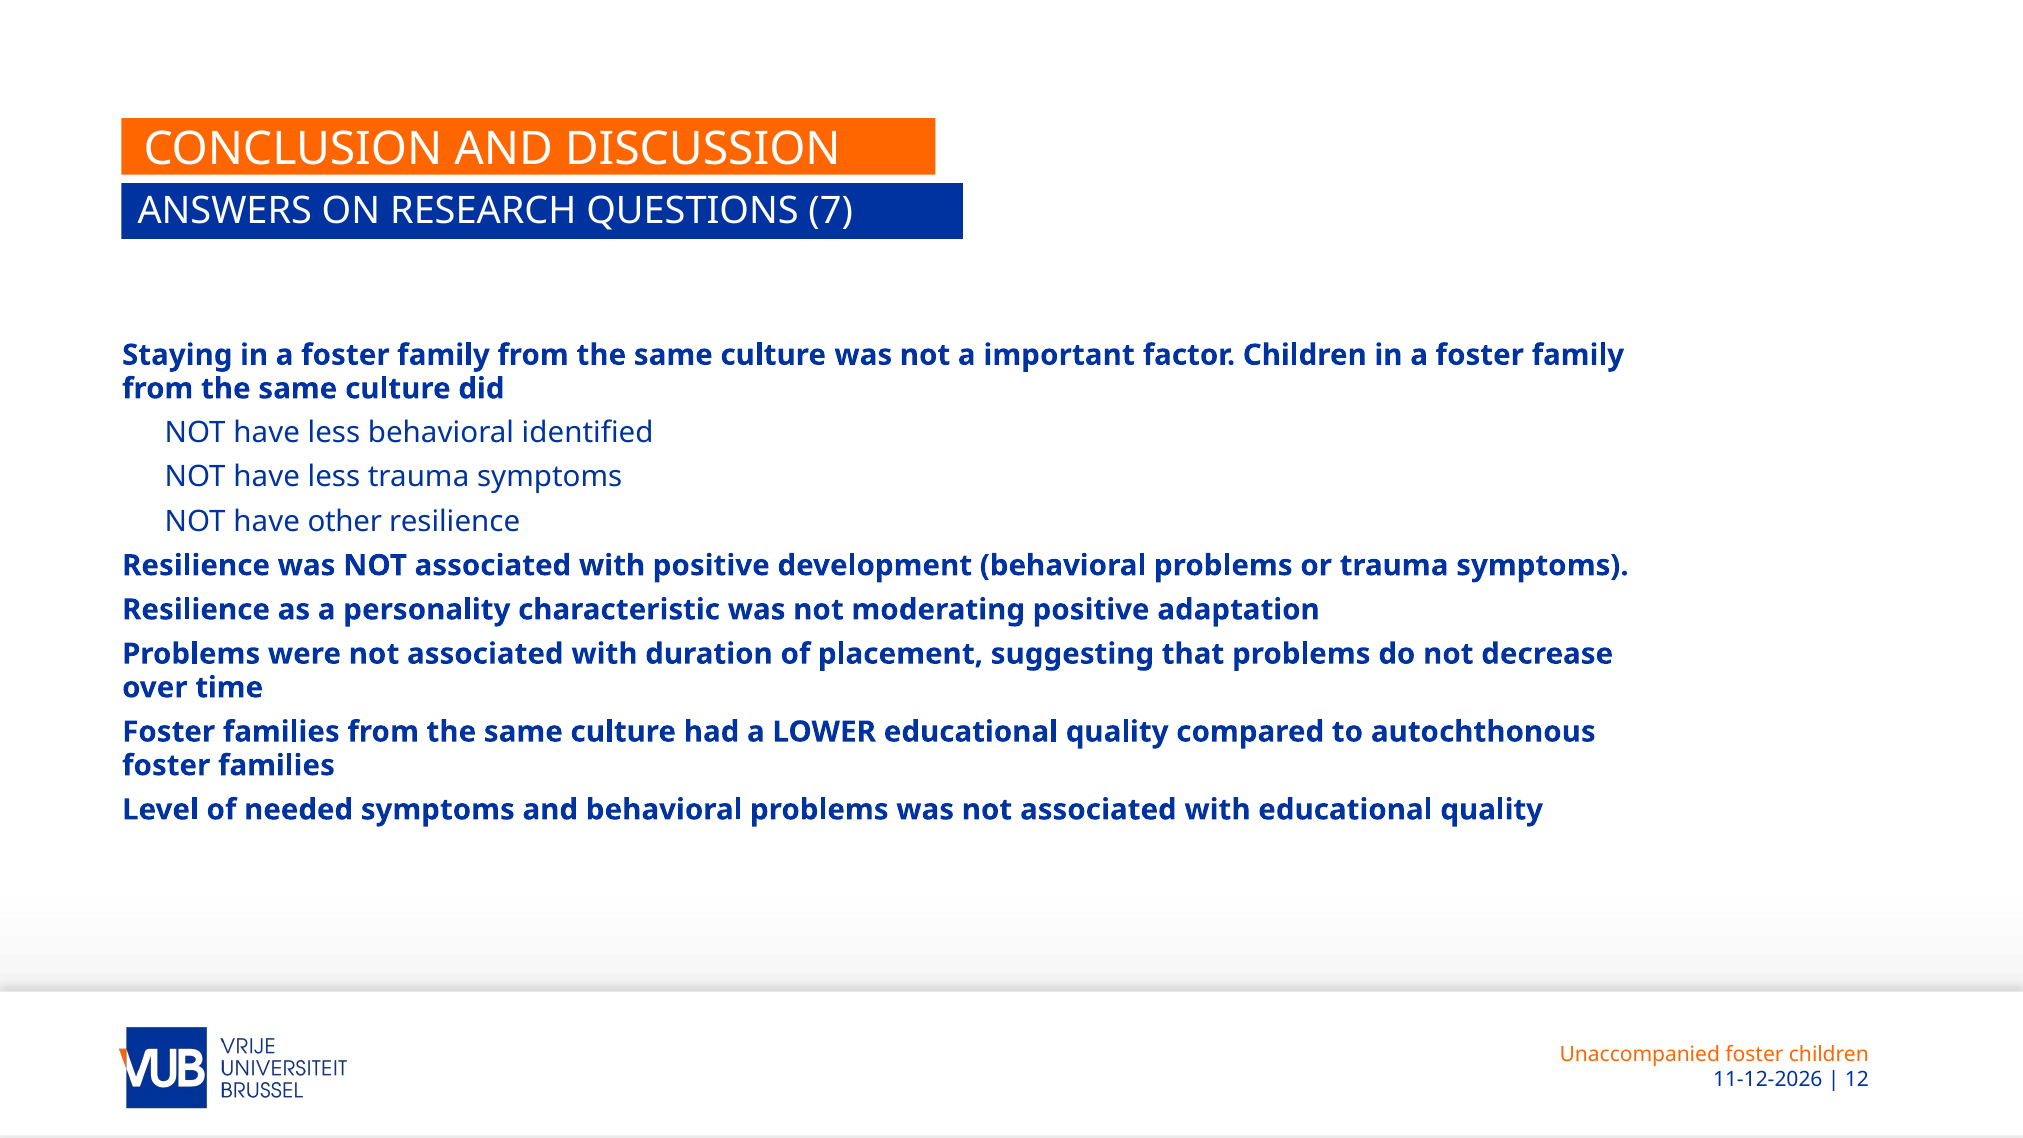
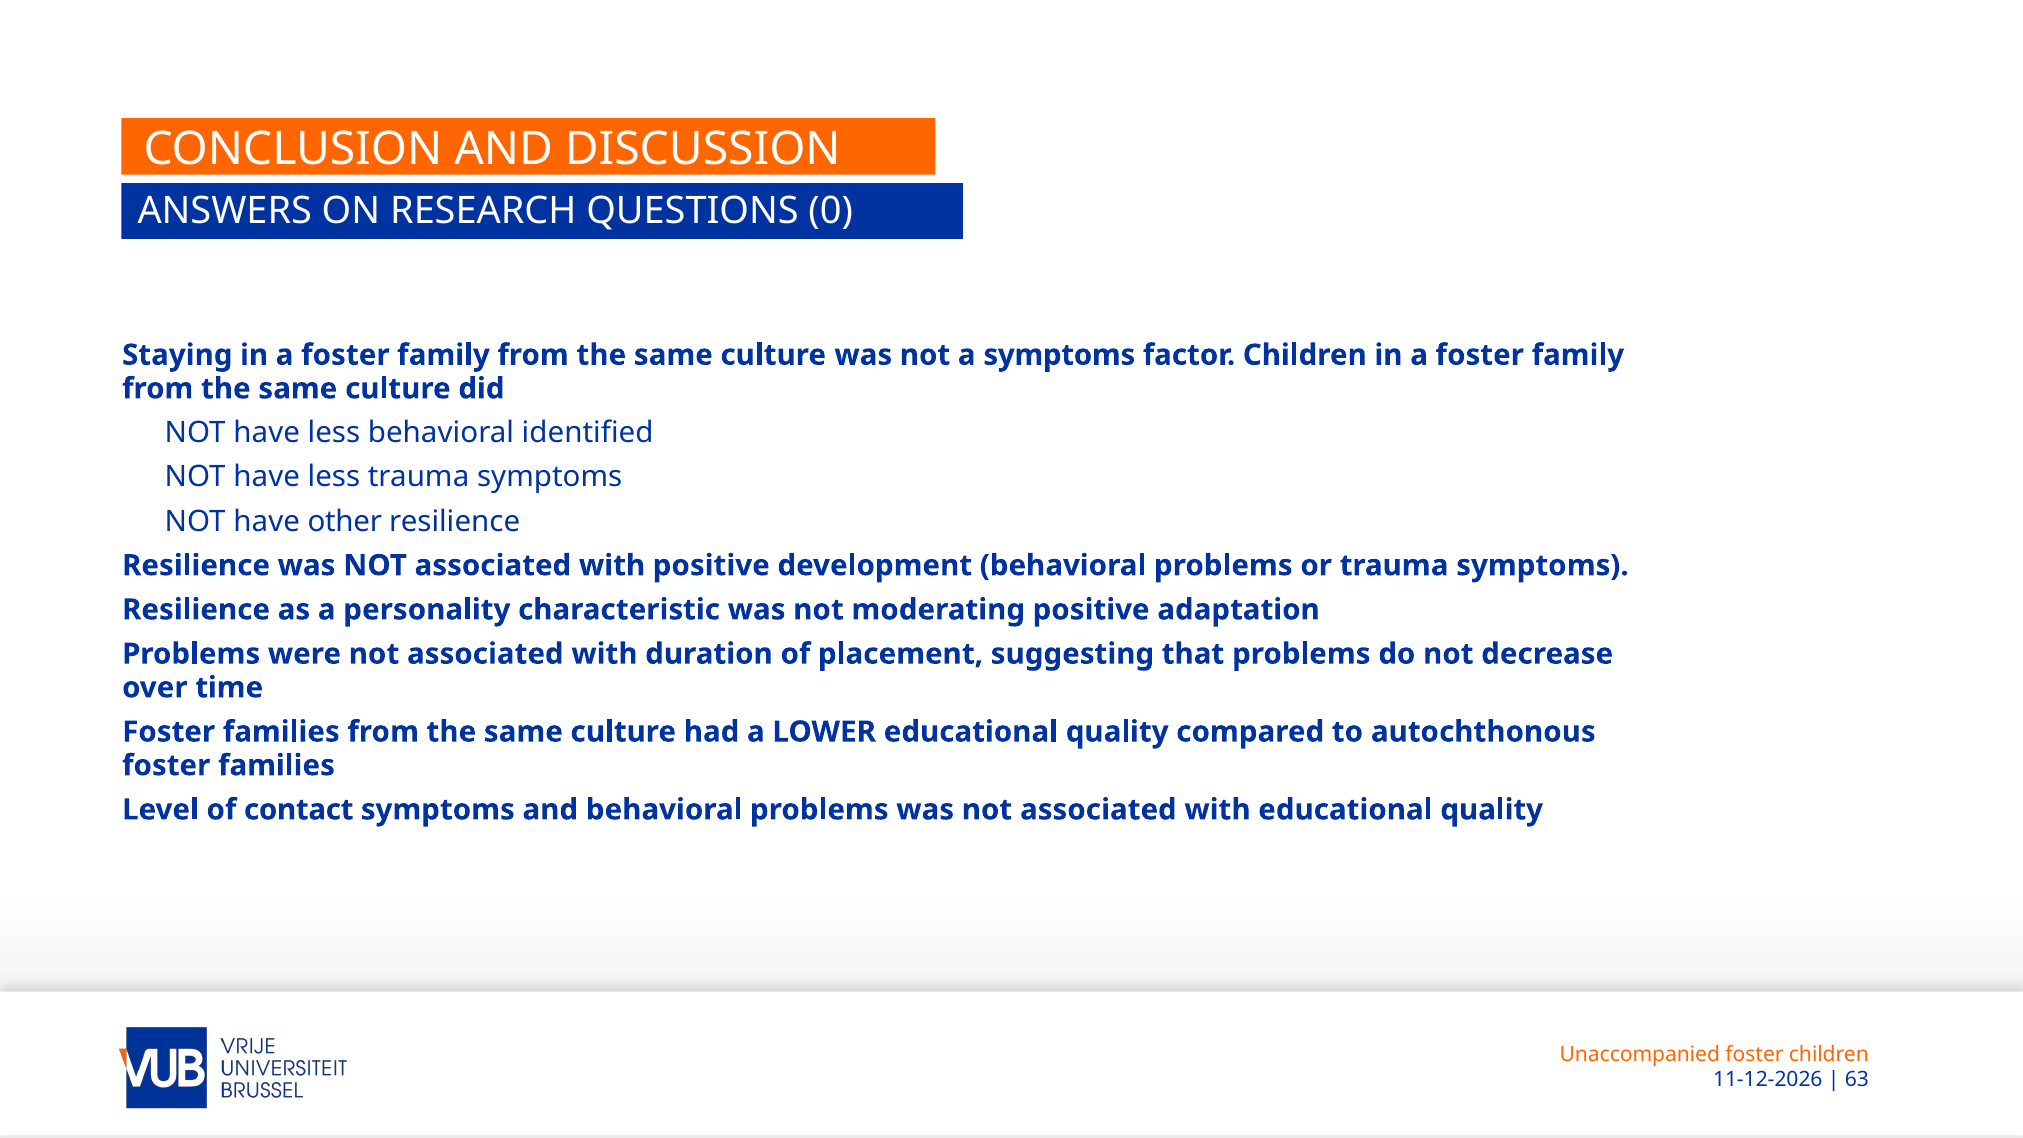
7: 7 -> 0 (831, 211)
a important: important -> symptoms (1059, 355)
needed: needed -> contact (299, 810)
12: 12 -> 63 (1857, 1079)
